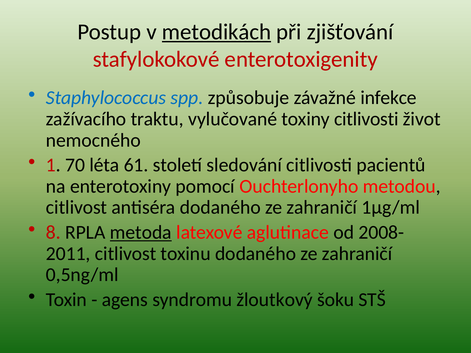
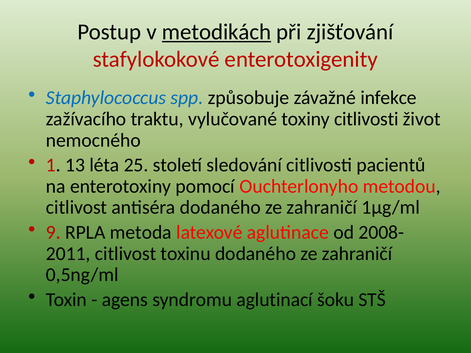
70: 70 -> 13 (75, 165)
61: 61 -> 25 (136, 165)
8: 8 -> 9 (53, 233)
metoda underline: present -> none (141, 233)
žloutkový: žloutkový -> aglutinací (275, 300)
